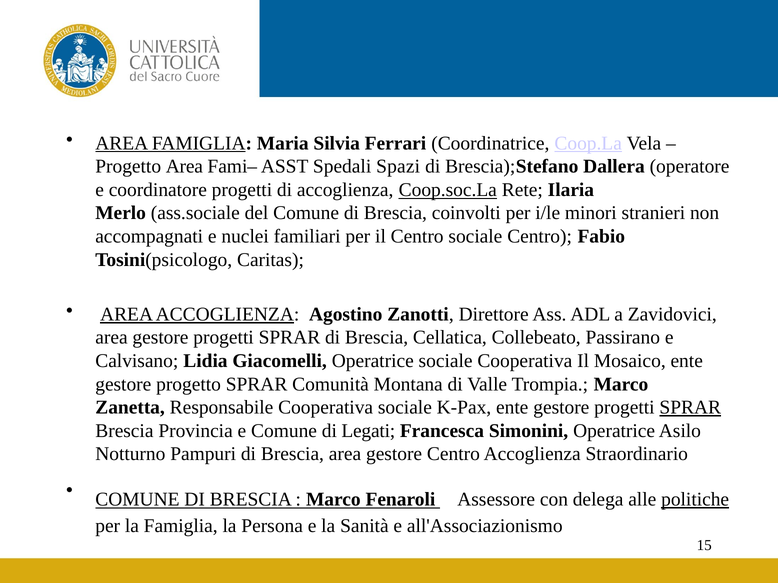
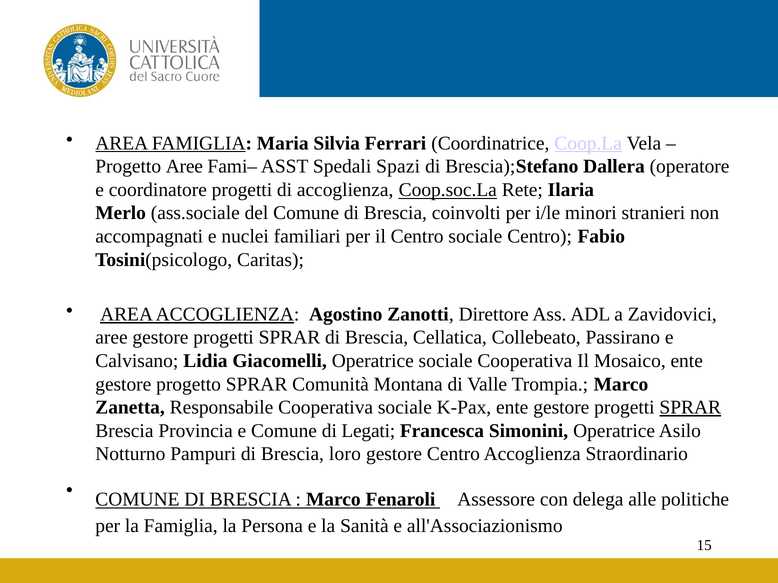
Progetto Area: Area -> Aree (184, 167)
area: area -> aree (111, 338)
Brescia area: area -> loro (345, 454)
politiche underline: present -> none (695, 500)
